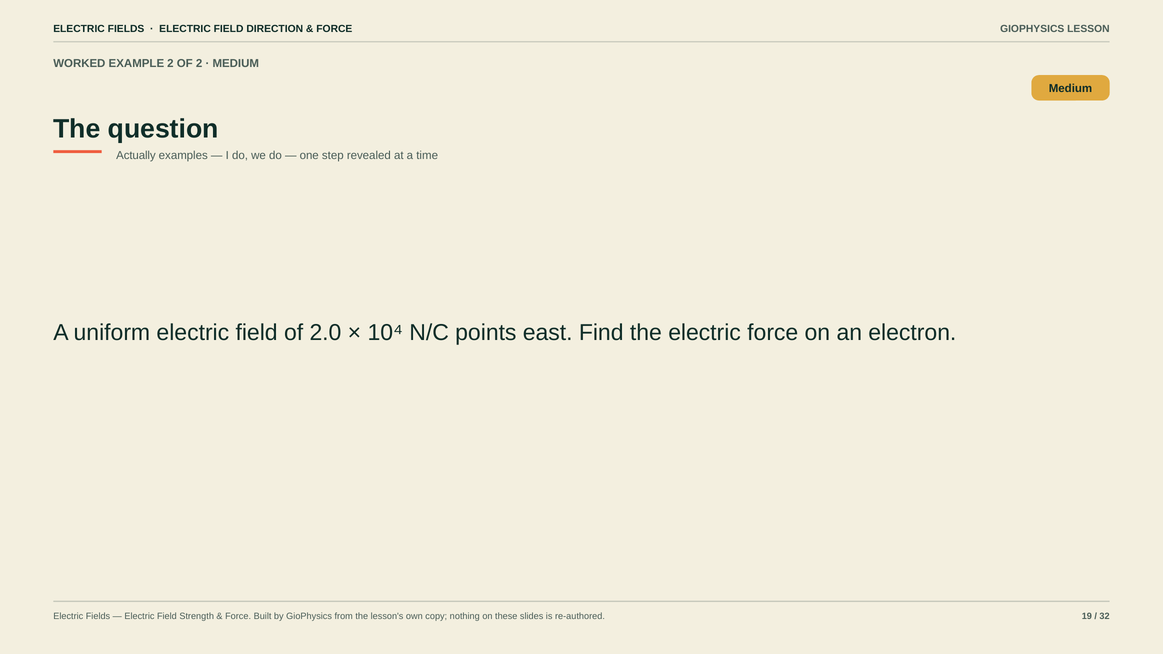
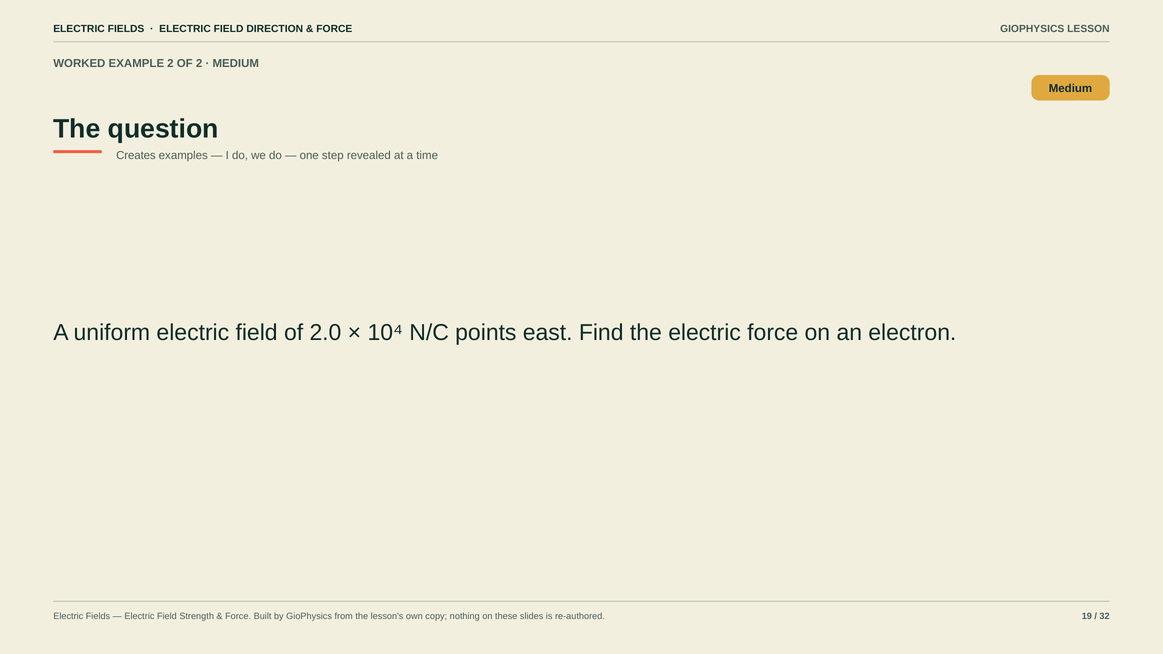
Actually: Actually -> Creates (136, 155)
